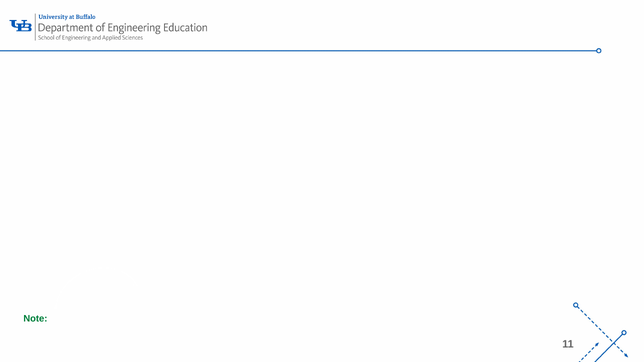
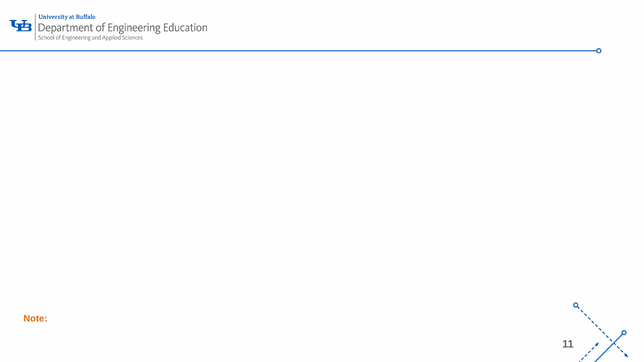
Note colour: green -> orange (35, 319)
